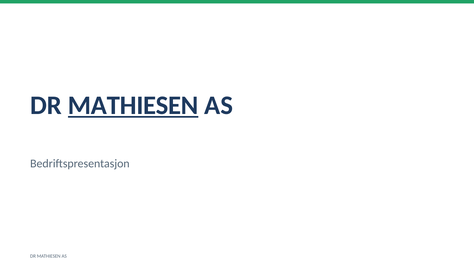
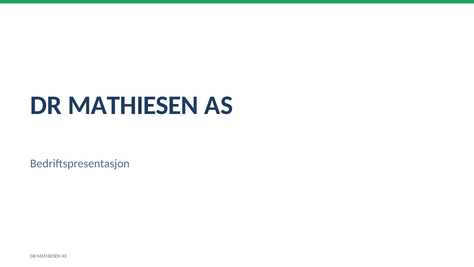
MATHIESEN underline: present -> none (133, 105)
